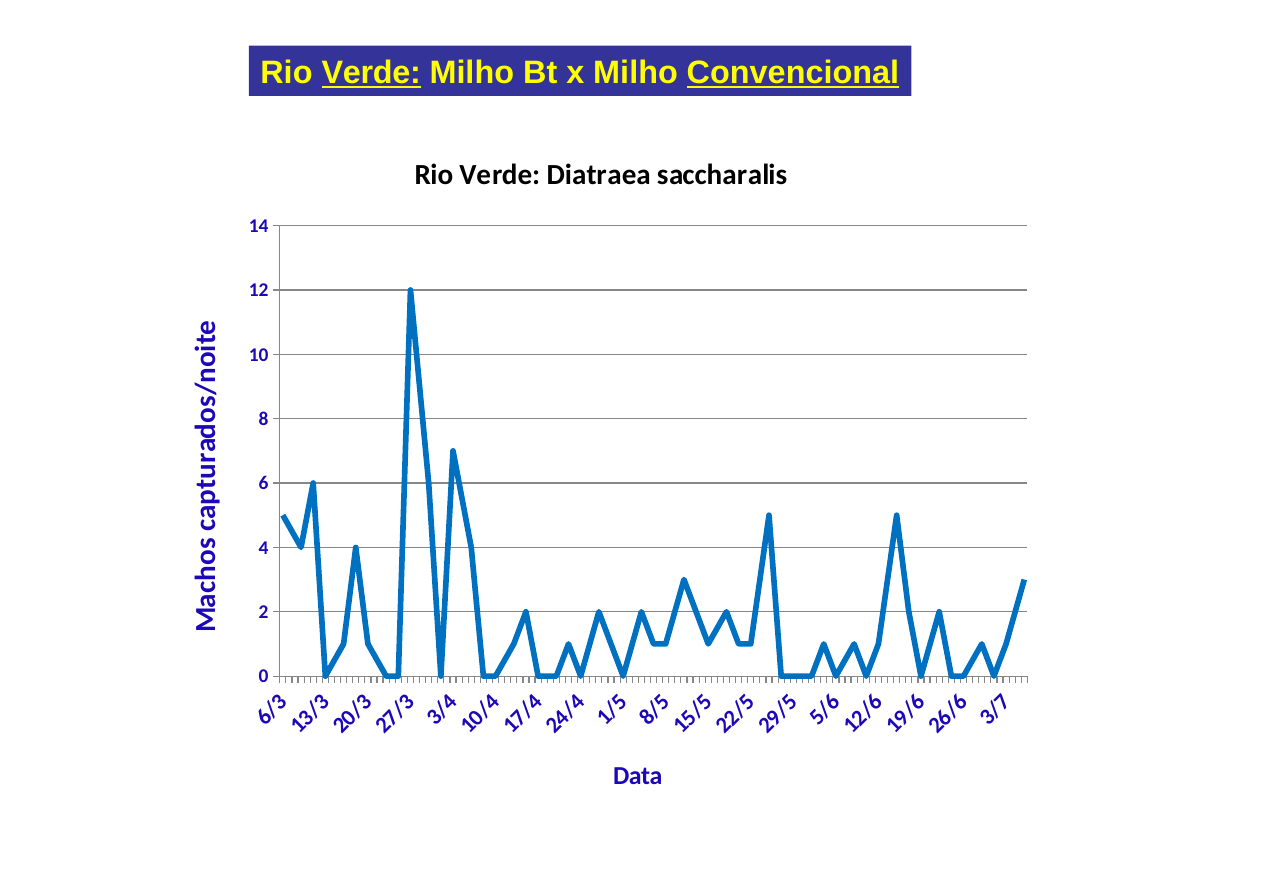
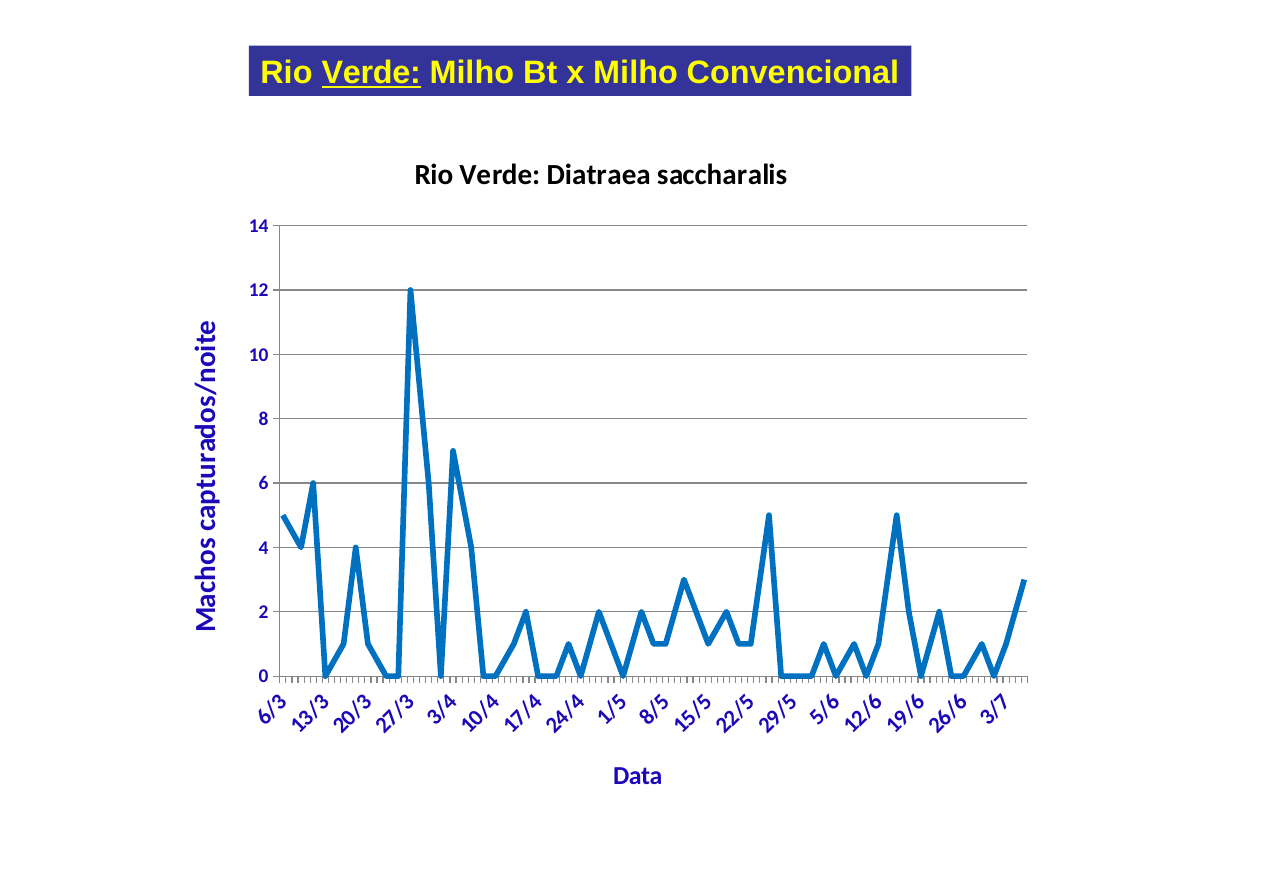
Convencional underline: present -> none (793, 73)
